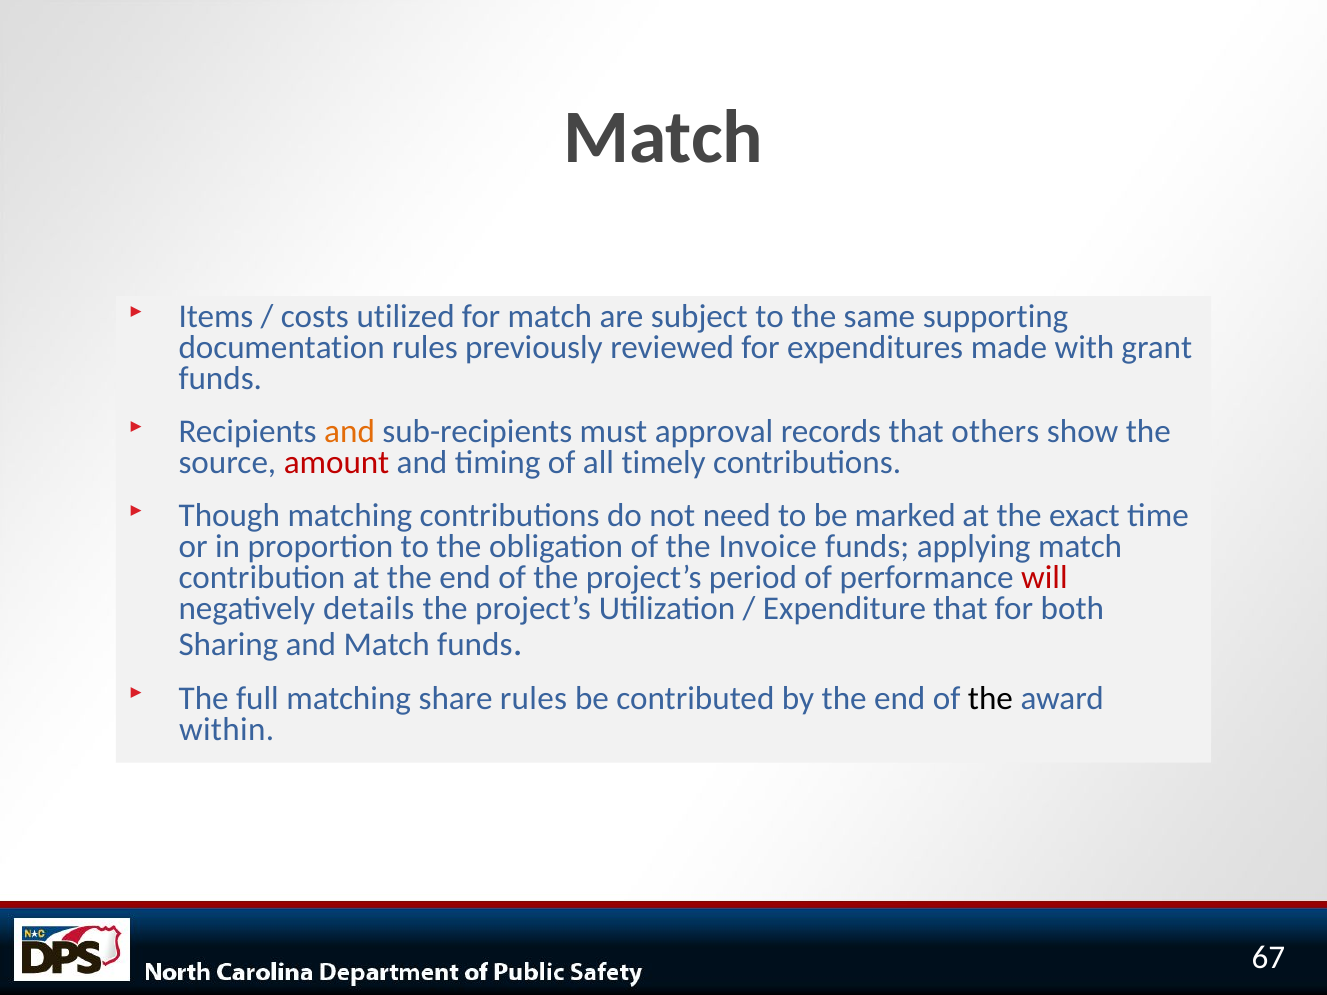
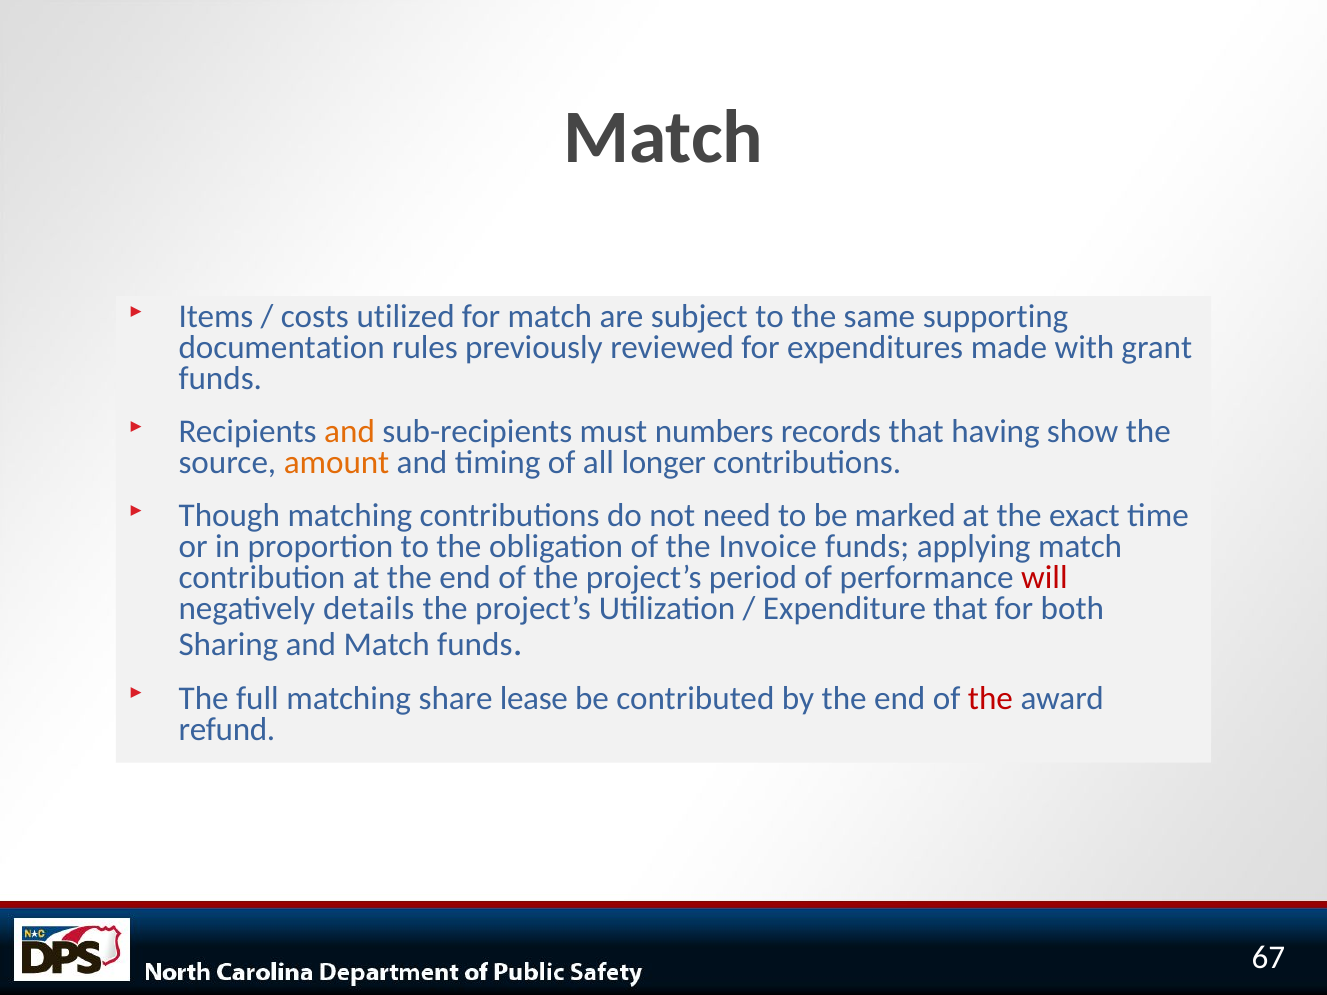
approval: approval -> numbers (714, 432)
others: others -> having (996, 432)
amount colour: red -> orange (337, 463)
timely: timely -> longer (664, 463)
share rules: rules -> lease (534, 698)
the colour: black -> red (990, 698)
within: within -> refund (227, 729)
